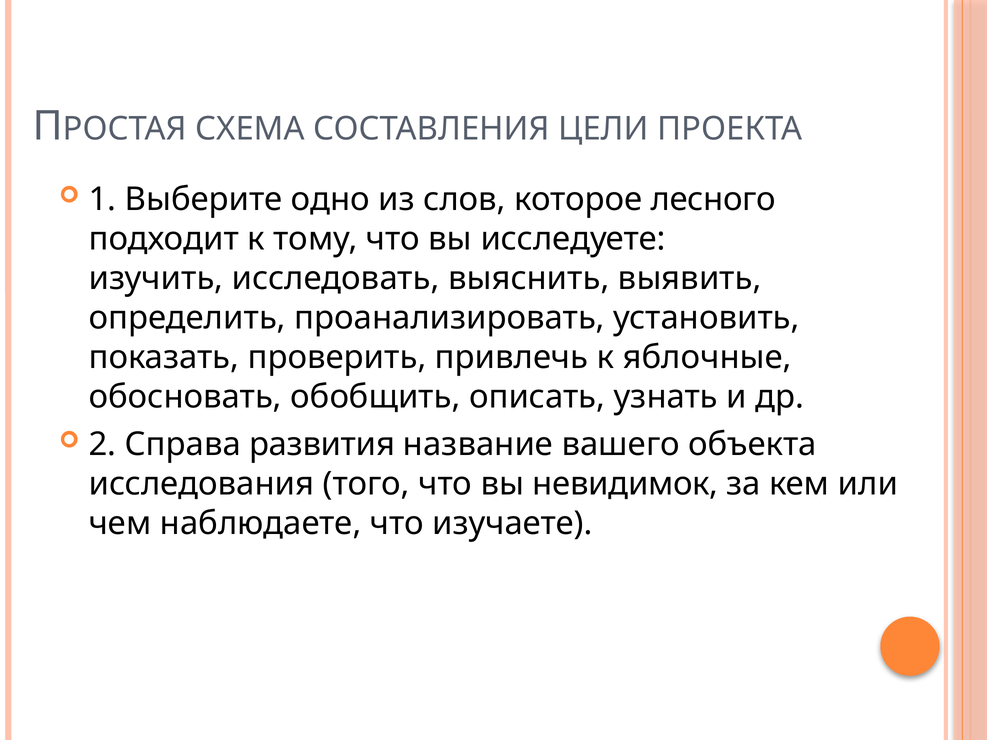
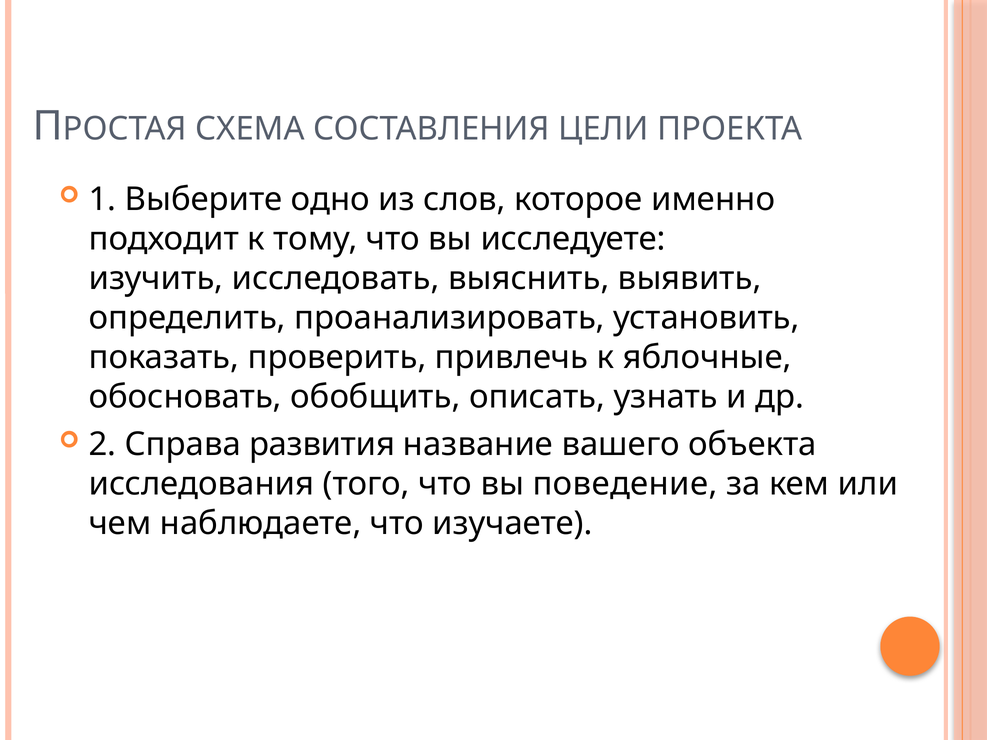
лесного: лесного -> именно (713, 200)
невидимок: невидимок -> поведение (625, 484)
